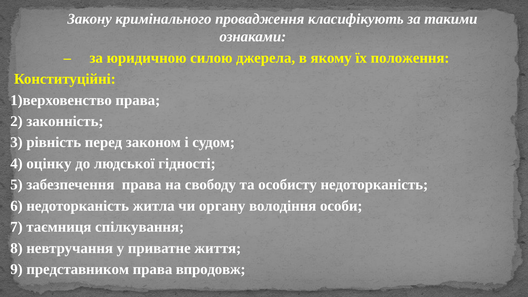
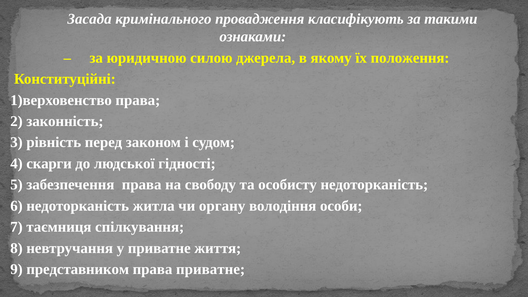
Закону: Закону -> Засада (90, 19)
оцінку: оцінку -> скарги (49, 164)
права впродовж: впродовж -> приватне (211, 269)
